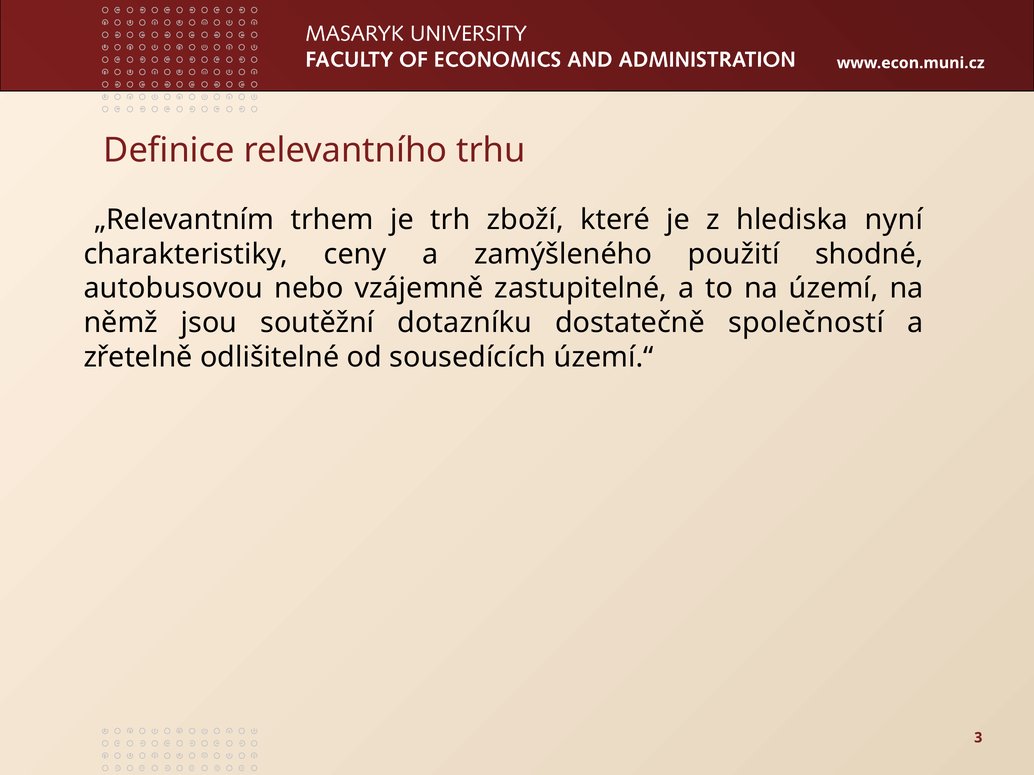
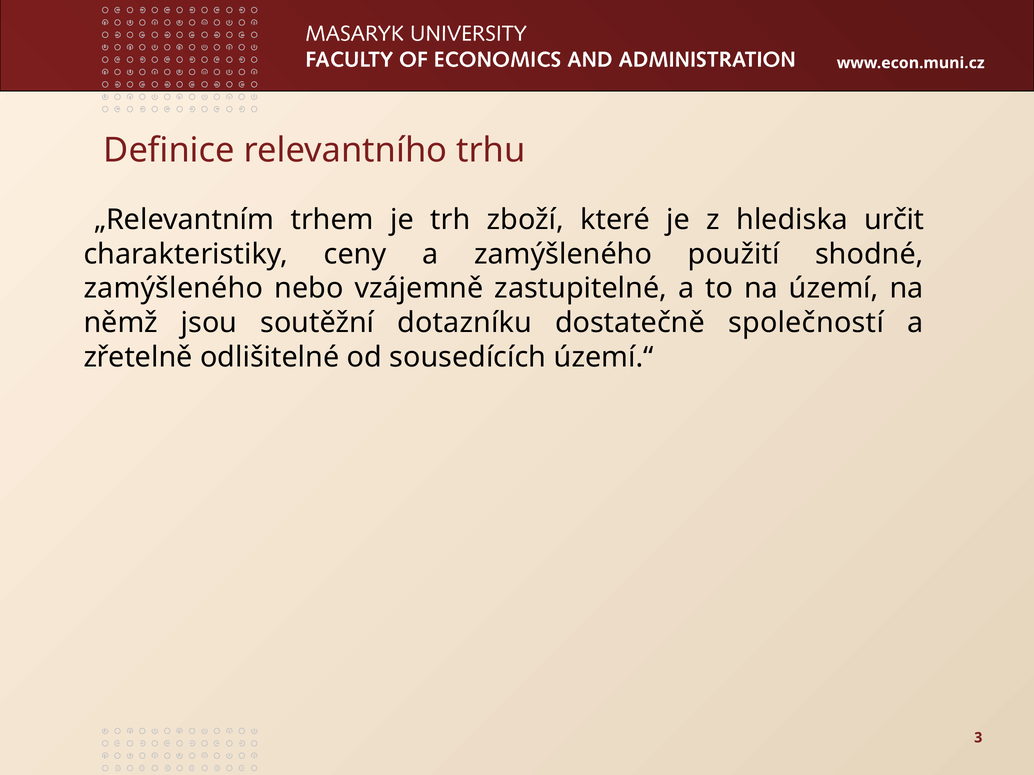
nyní: nyní -> určit (894, 220)
autobusovou: autobusovou -> zamýšleného (173, 289)
